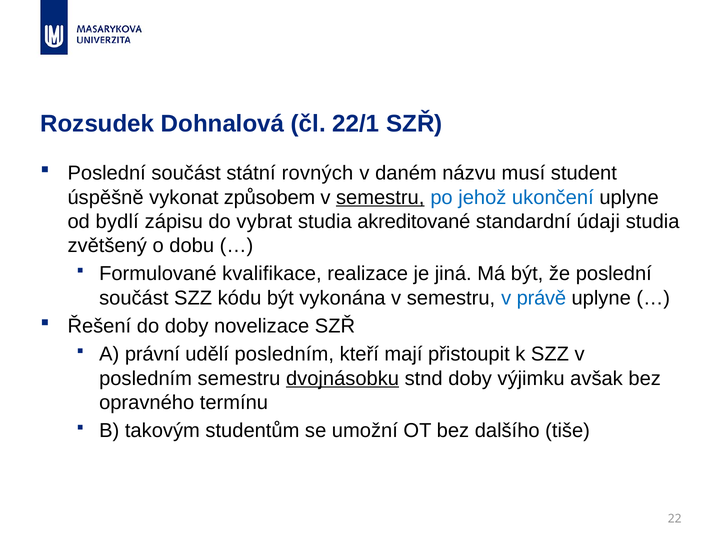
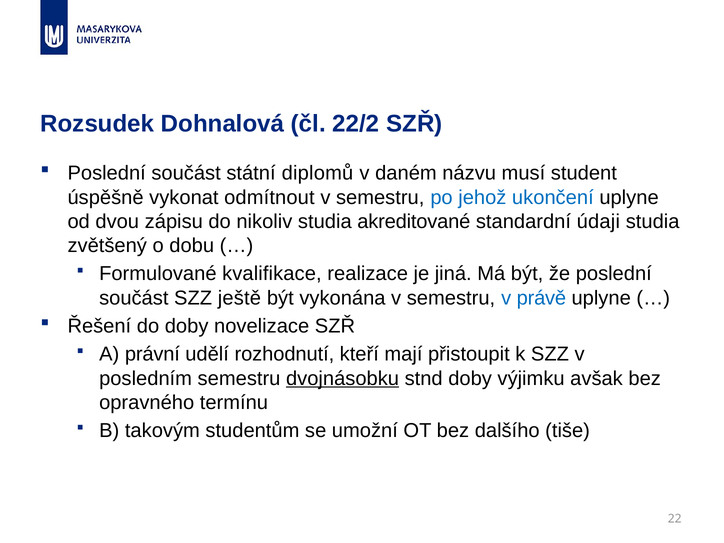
22/1: 22/1 -> 22/2 (356, 124)
rovných: rovných -> diplomů (317, 173)
způsobem: způsobem -> odmítnout (269, 197)
semestru underline: present -> none (380, 197)
bydlí: bydlí -> dvou (117, 222)
vybrat: vybrat -> nikoliv (264, 222)
kódu: kódu -> ještě (239, 298)
udělí posledním: posledním -> rozhodnutí (284, 354)
